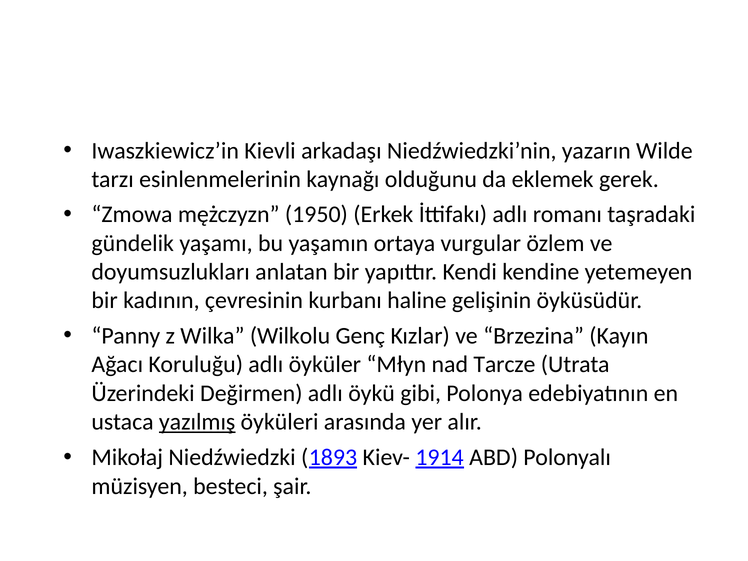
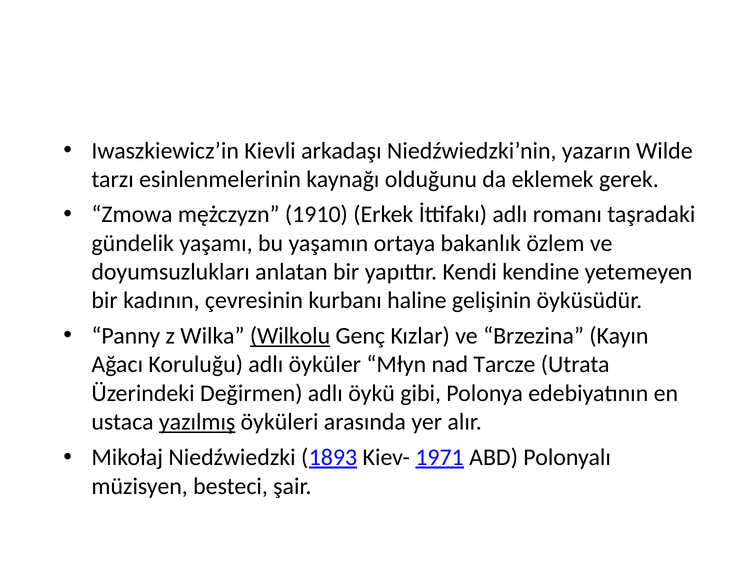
1950: 1950 -> 1910 (316, 215)
vurgular: vurgular -> bakanlık (481, 243)
Wilkolu underline: none -> present (290, 336)
1914: 1914 -> 1971 (440, 457)
